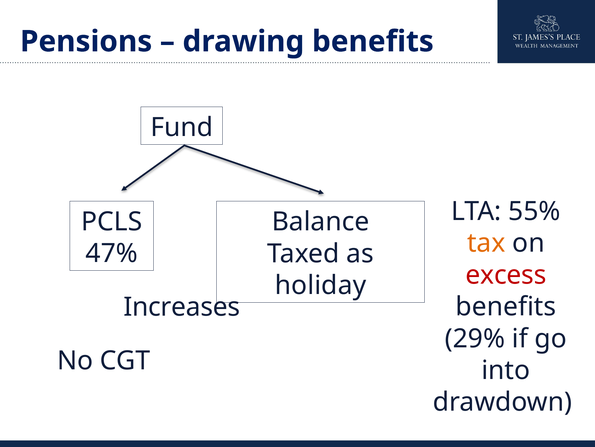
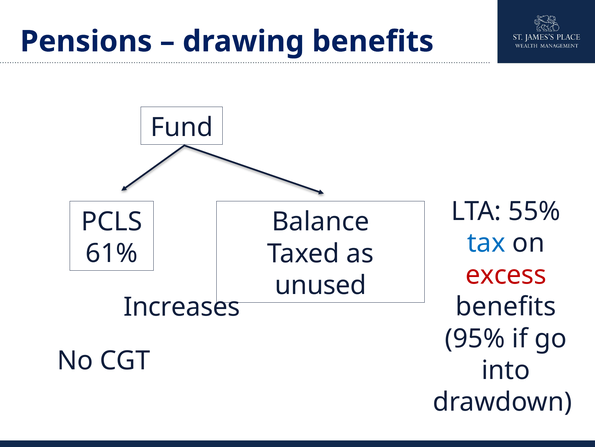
tax colour: orange -> blue (486, 243)
47%: 47% -> 61% (112, 253)
holiday: holiday -> unused (321, 285)
29%: 29% -> 95% (475, 338)
